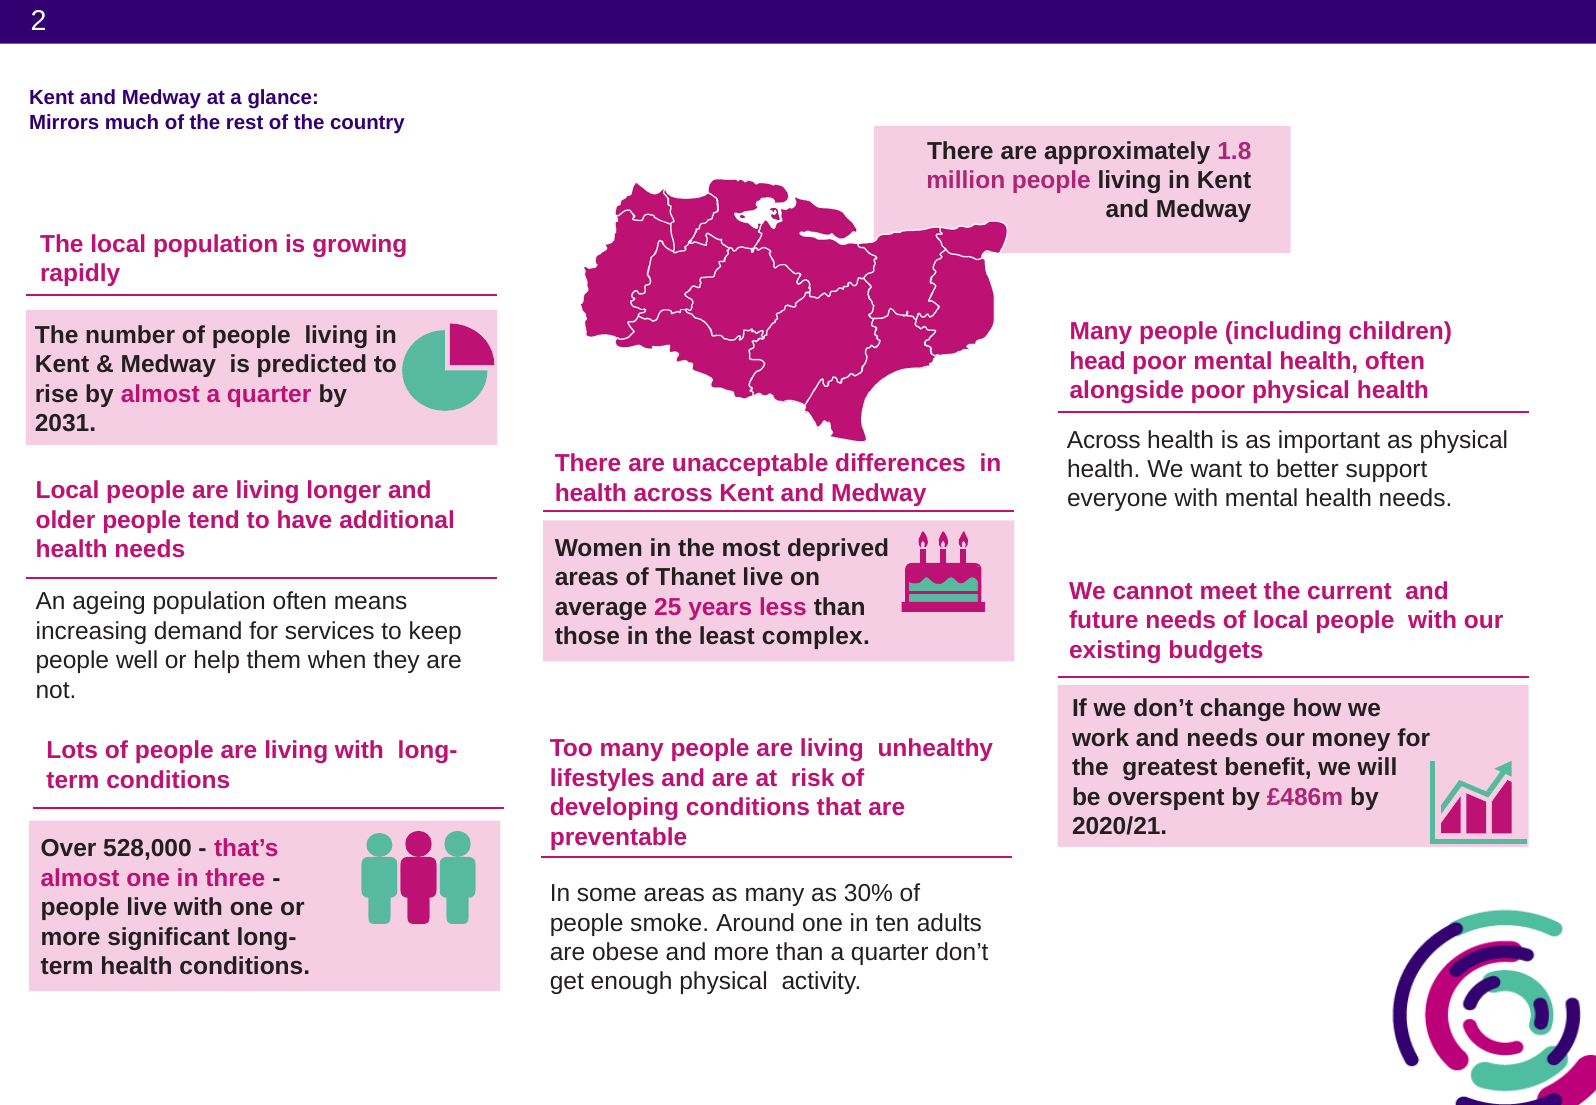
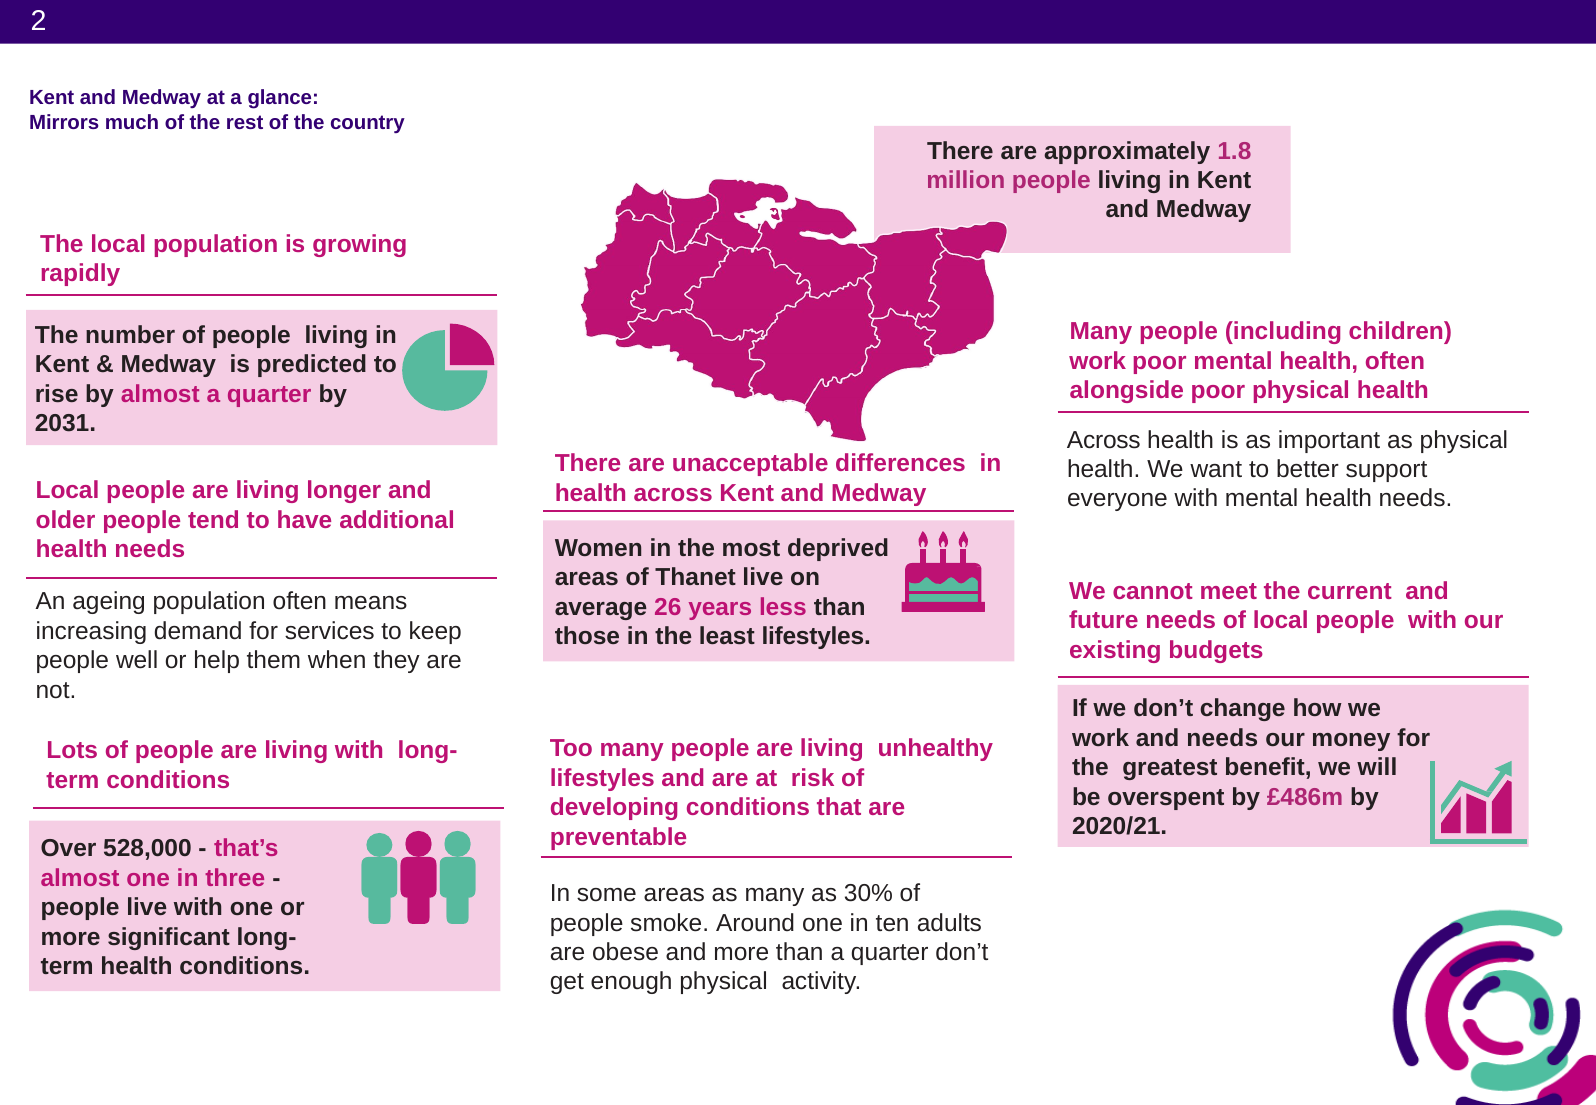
head: head -> work (1098, 361)
25: 25 -> 26 (668, 607)
least complex: complex -> lifestyles (816, 637)
